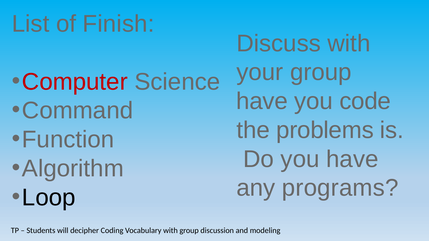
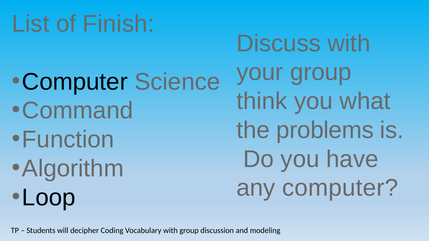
Computer colour: red -> black (75, 82)
have: have -> think (262, 101)
code: code -> what (365, 101)
any programs: programs -> computer (340, 188)
